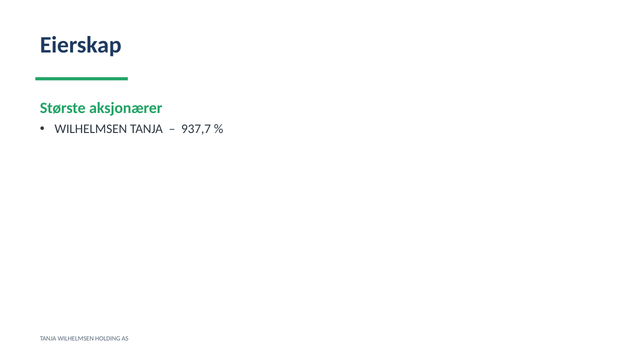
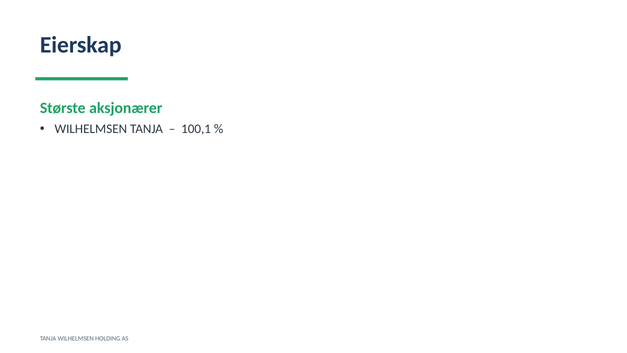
937,7: 937,7 -> 100,1 (196, 129)
